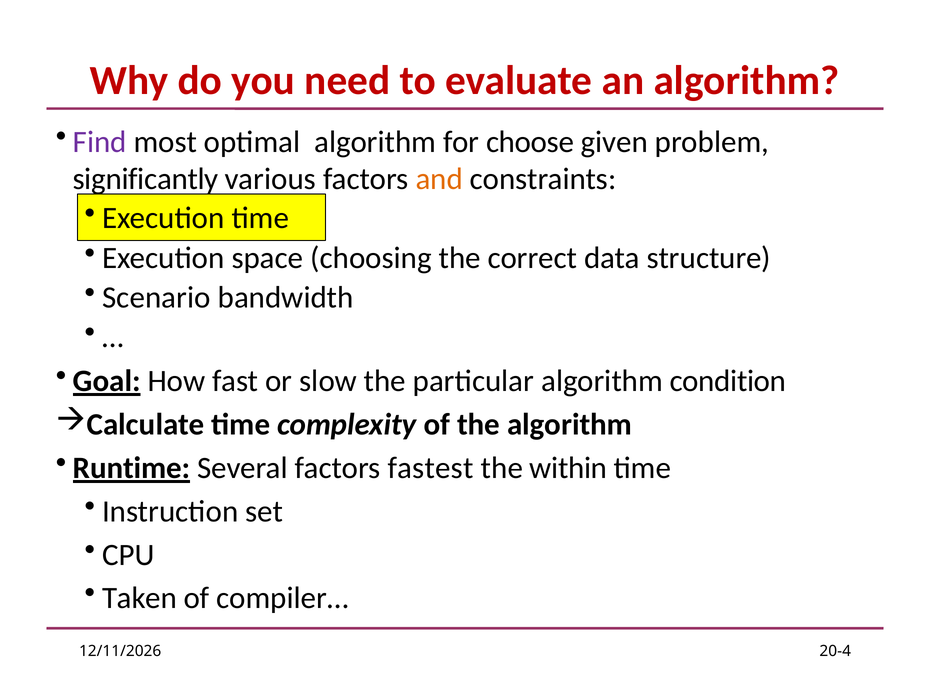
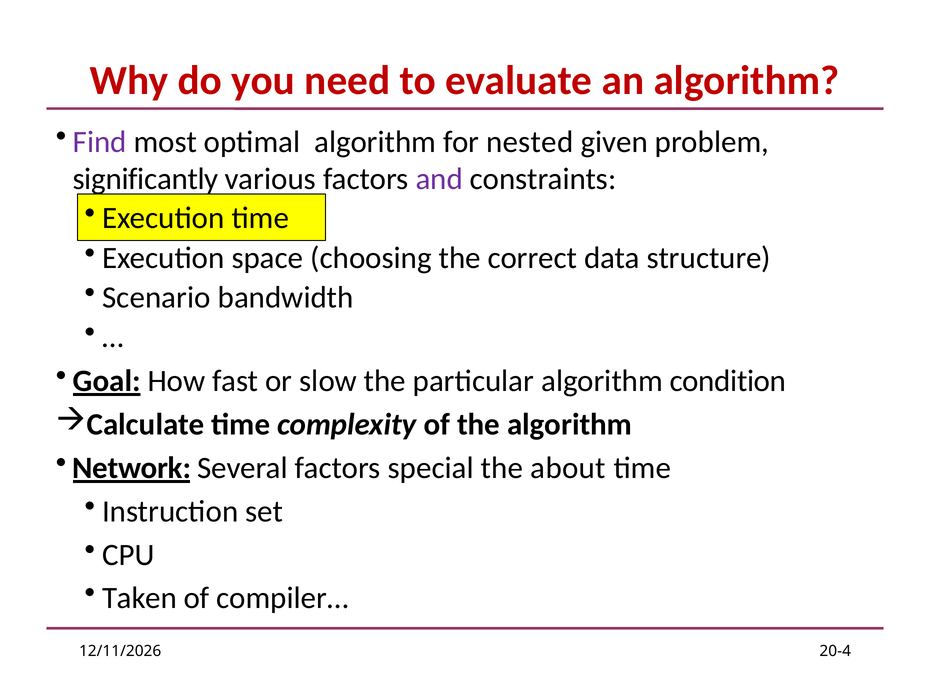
choose: choose -> nested (530, 142)
and colour: orange -> purple (439, 179)
Runtime: Runtime -> Network (132, 468)
fastest: fastest -> special (431, 468)
within: within -> about (568, 468)
